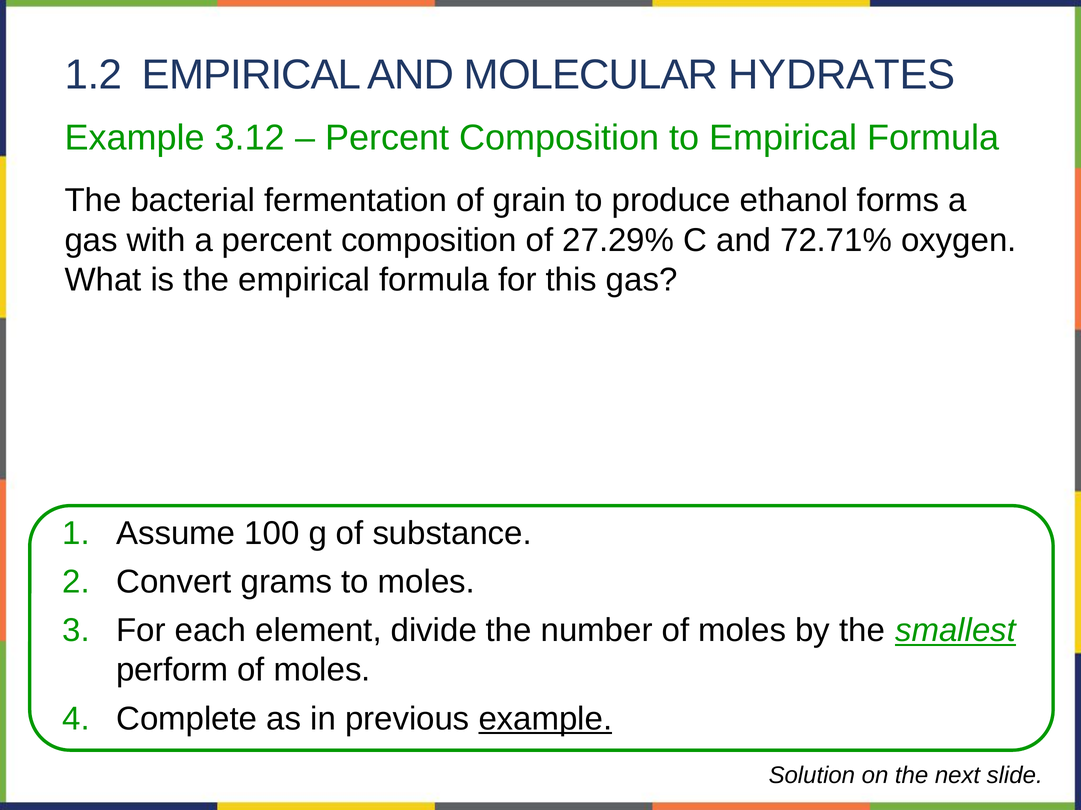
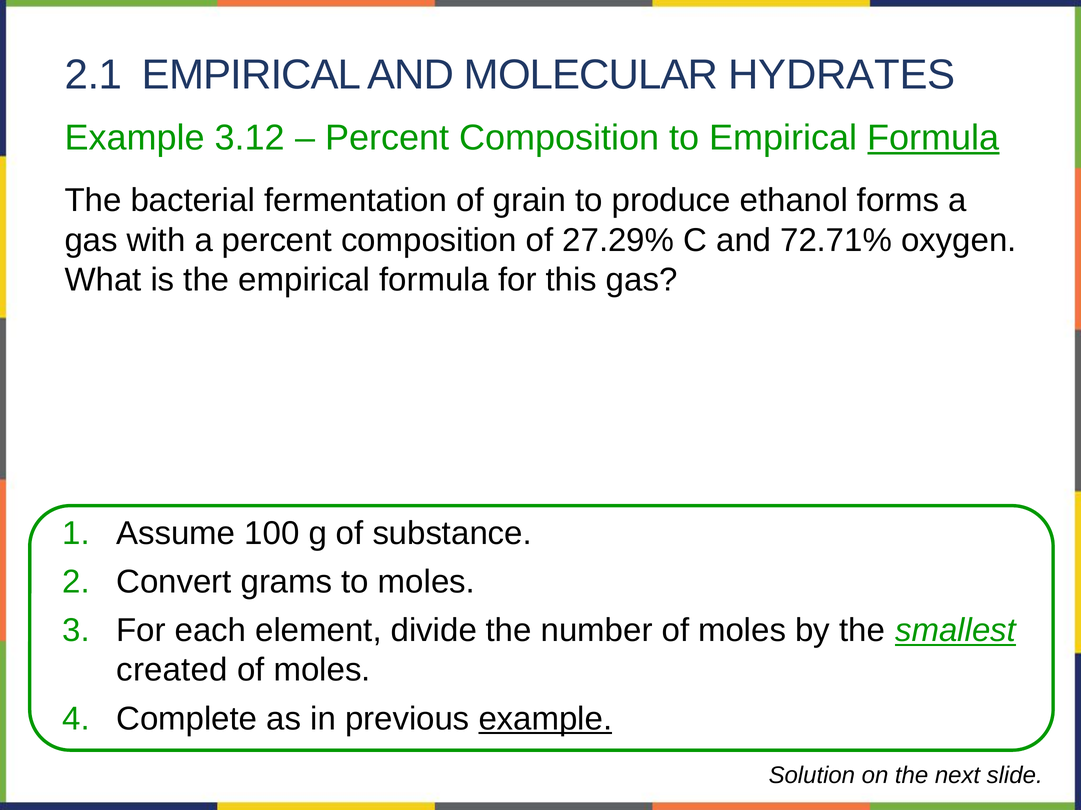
1.2: 1.2 -> 2.1 (93, 75)
Formula underline: none -> present (933, 138)
perform: perform -> created (172, 671)
